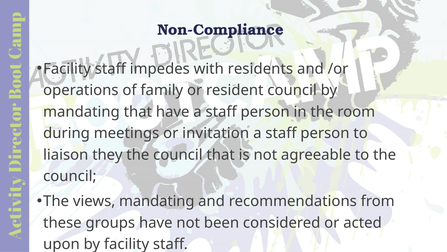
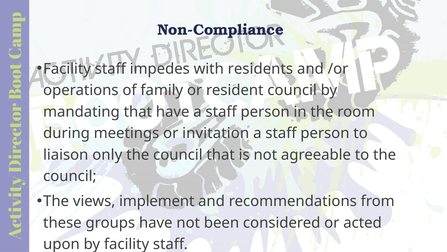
they: they -> only (107, 154)
views mandating: mandating -> implement (157, 201)
